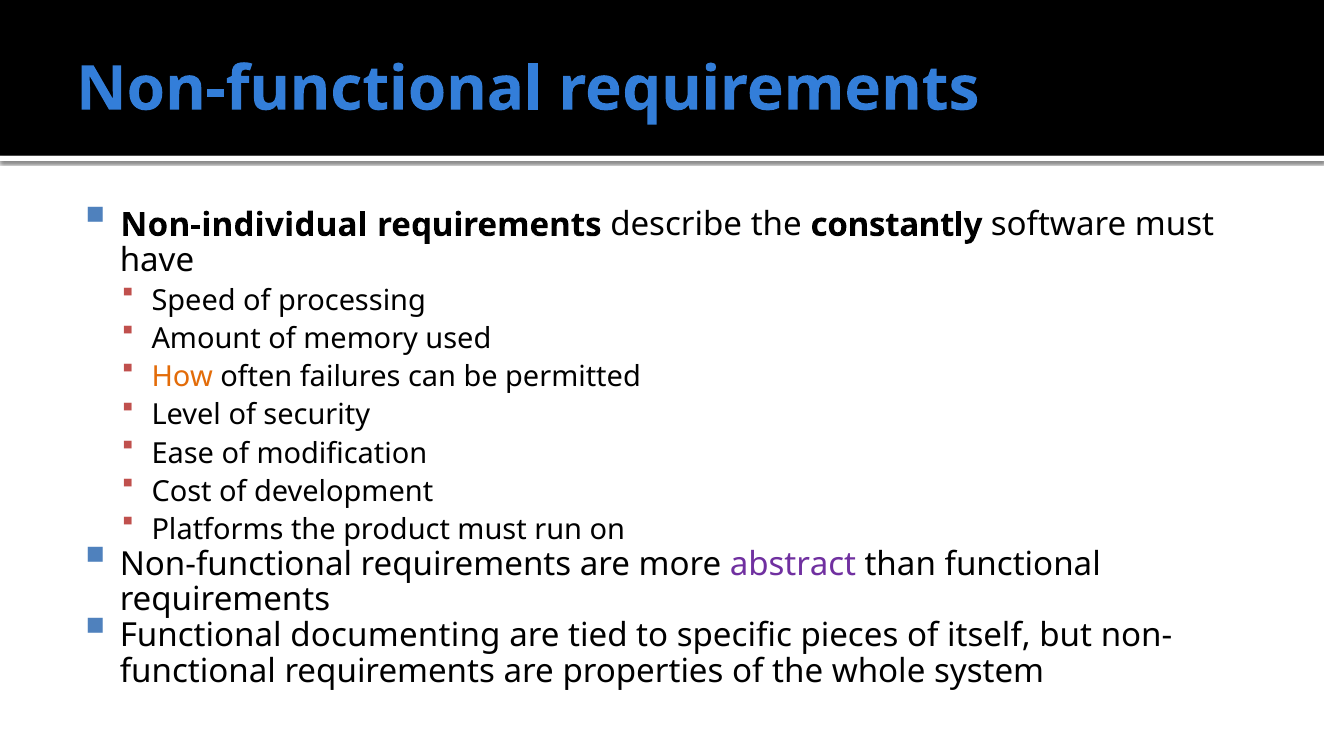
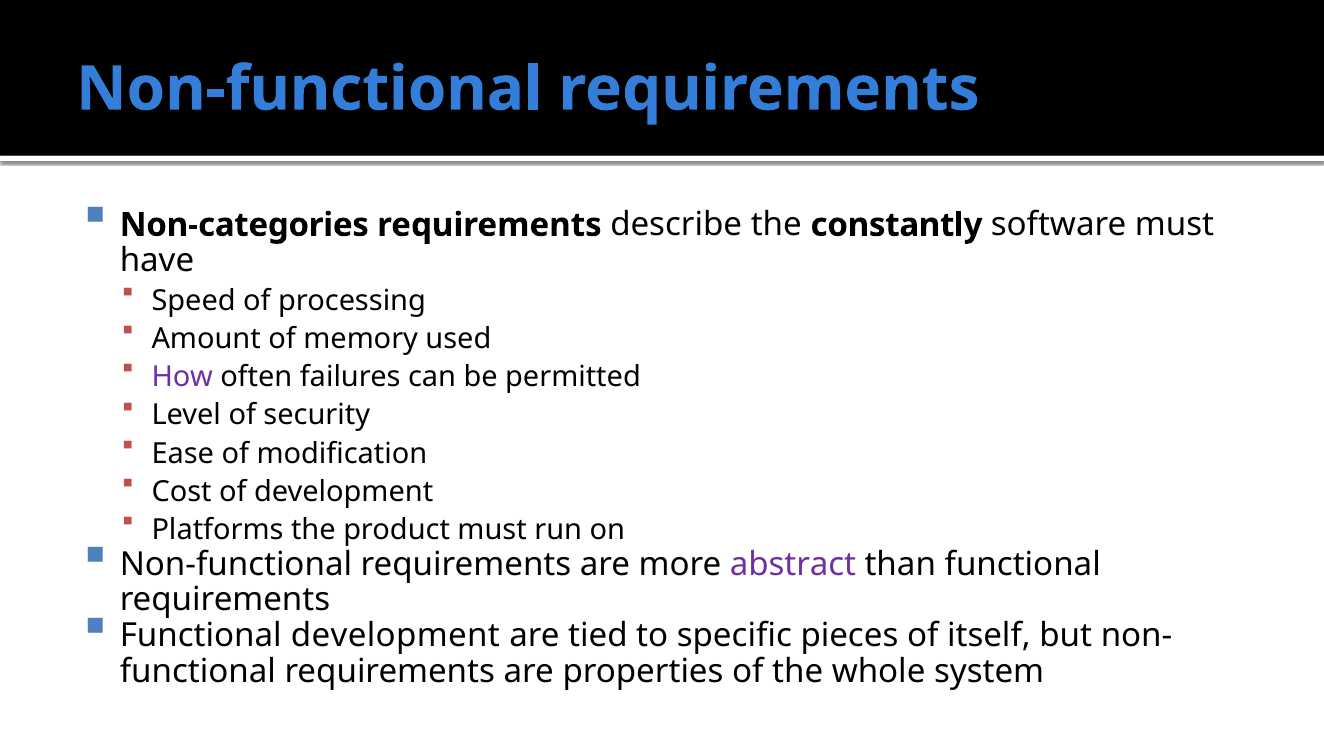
Non-individual: Non-individual -> Non-categories (244, 225)
How colour: orange -> purple (182, 377)
Functional documenting: documenting -> development (395, 635)
